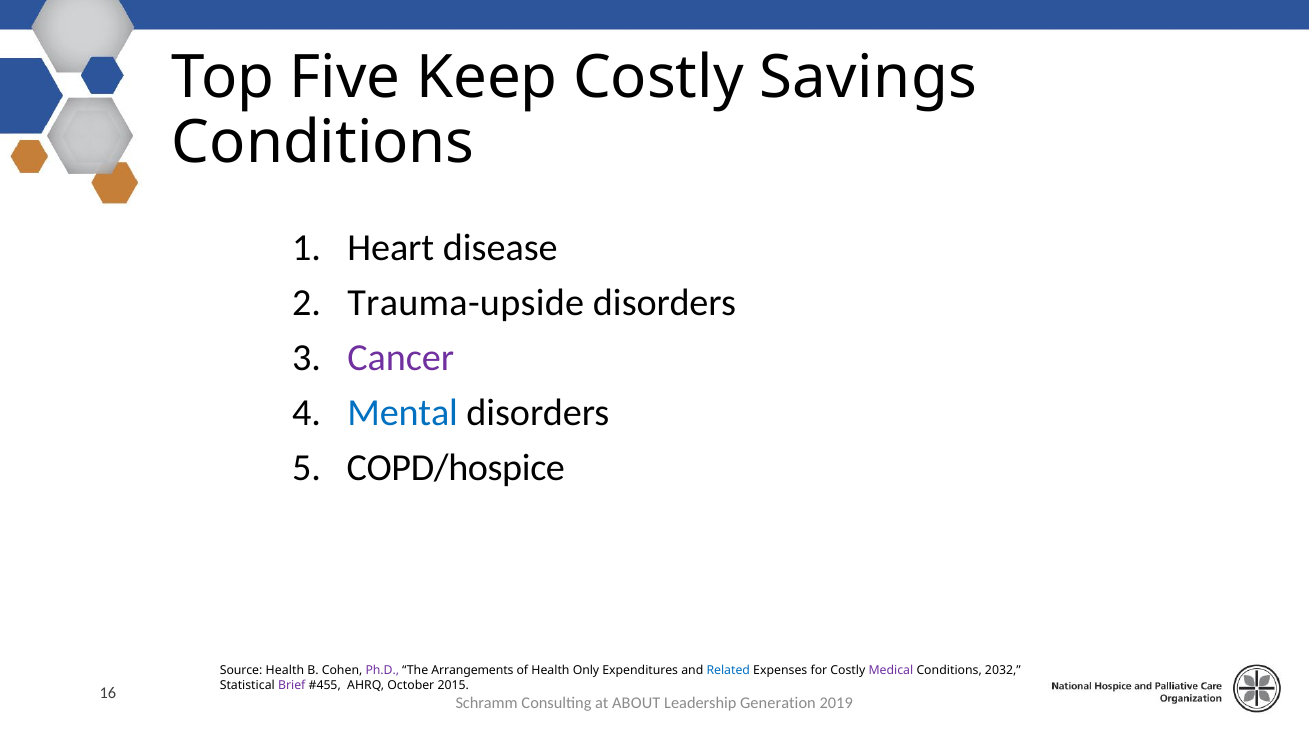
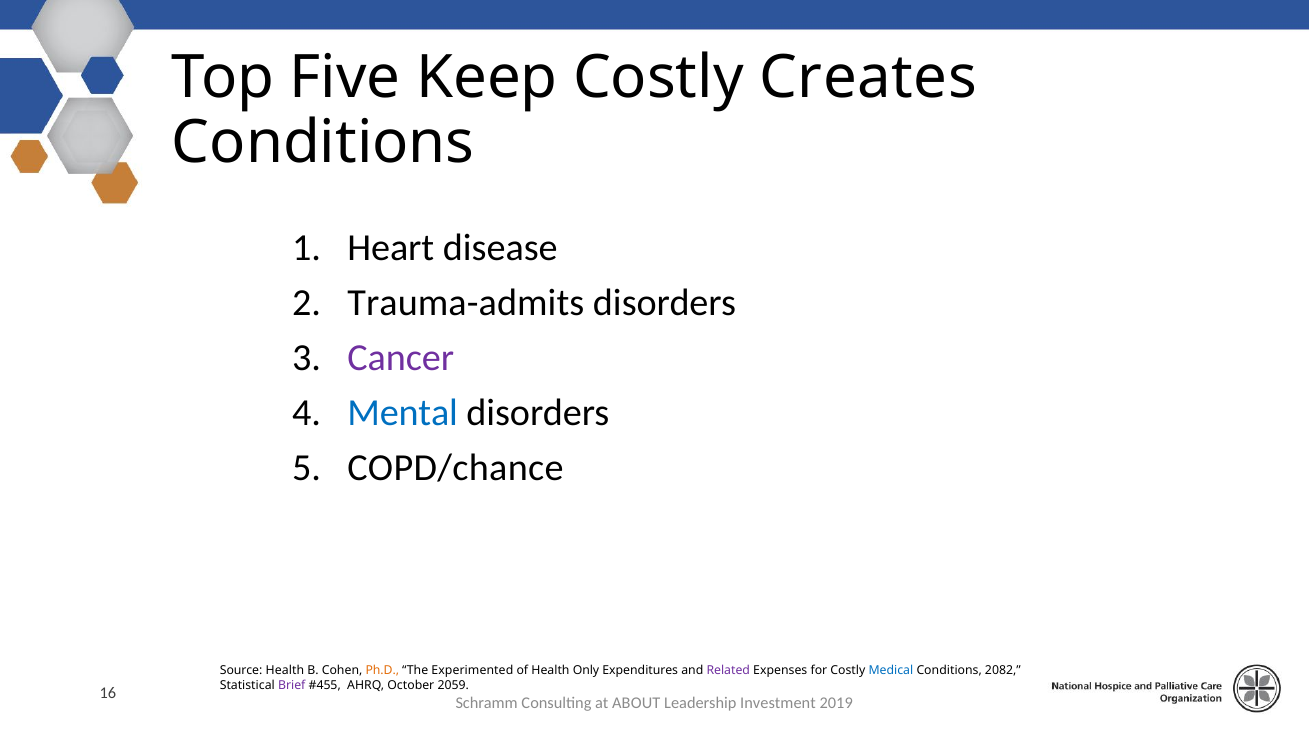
Savings: Savings -> Creates (868, 78)
Trauma-upside: Trauma-upside -> Trauma-admits (466, 303)
COPD/hospice: COPD/hospice -> COPD/chance (455, 468)
Ph.D colour: purple -> orange (382, 670)
Arrangements: Arrangements -> Experimented (472, 670)
Related colour: blue -> purple (728, 670)
Medical colour: purple -> blue (891, 670)
2032: 2032 -> 2082 (1003, 670)
2015: 2015 -> 2059 (453, 685)
Generation: Generation -> Investment (778, 703)
